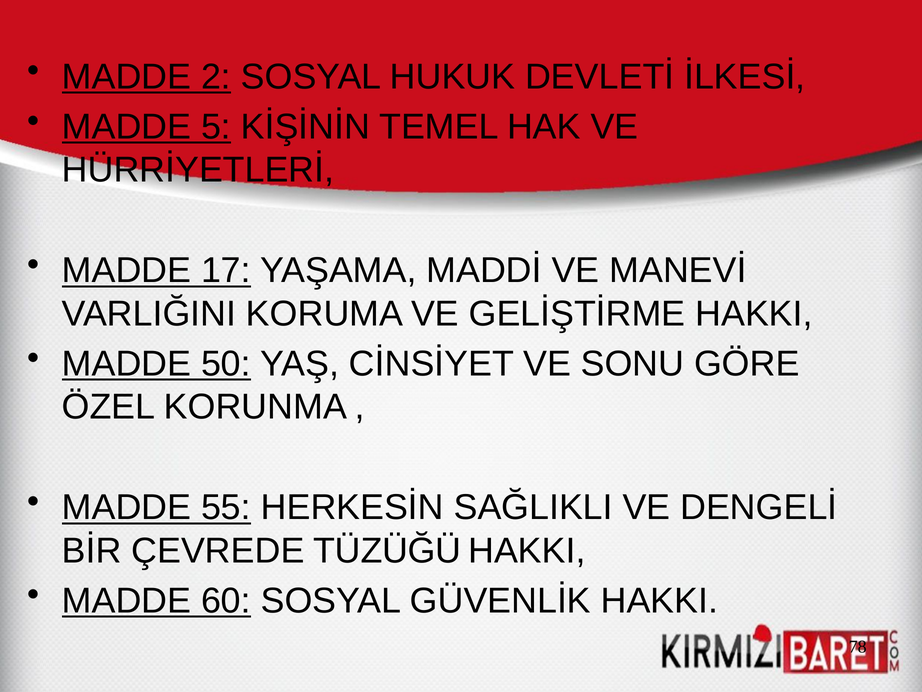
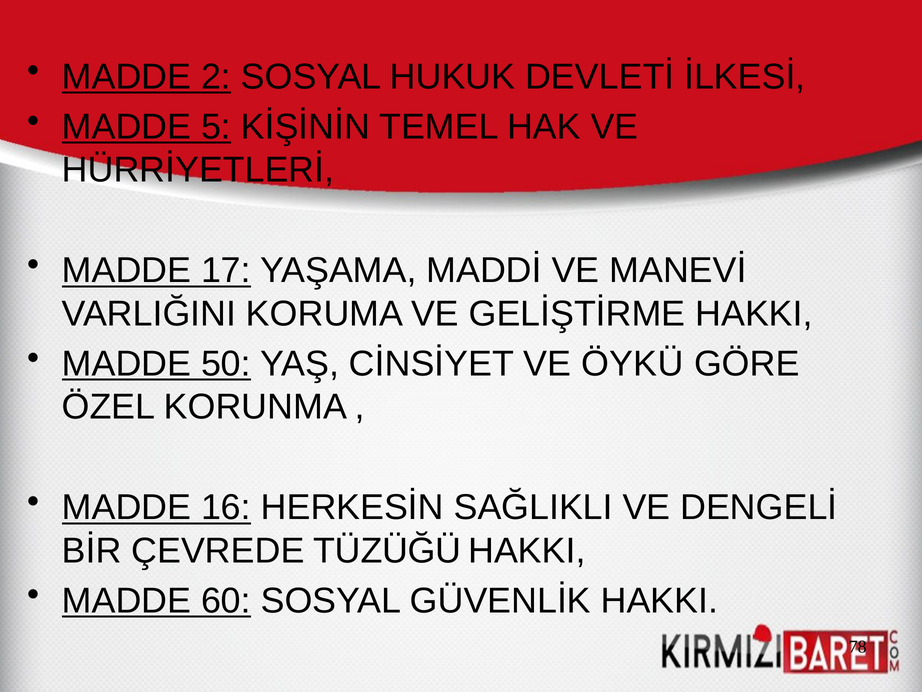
SONU: SONU -> ÖYKÜ (632, 364)
55: 55 -> 16 (226, 507)
